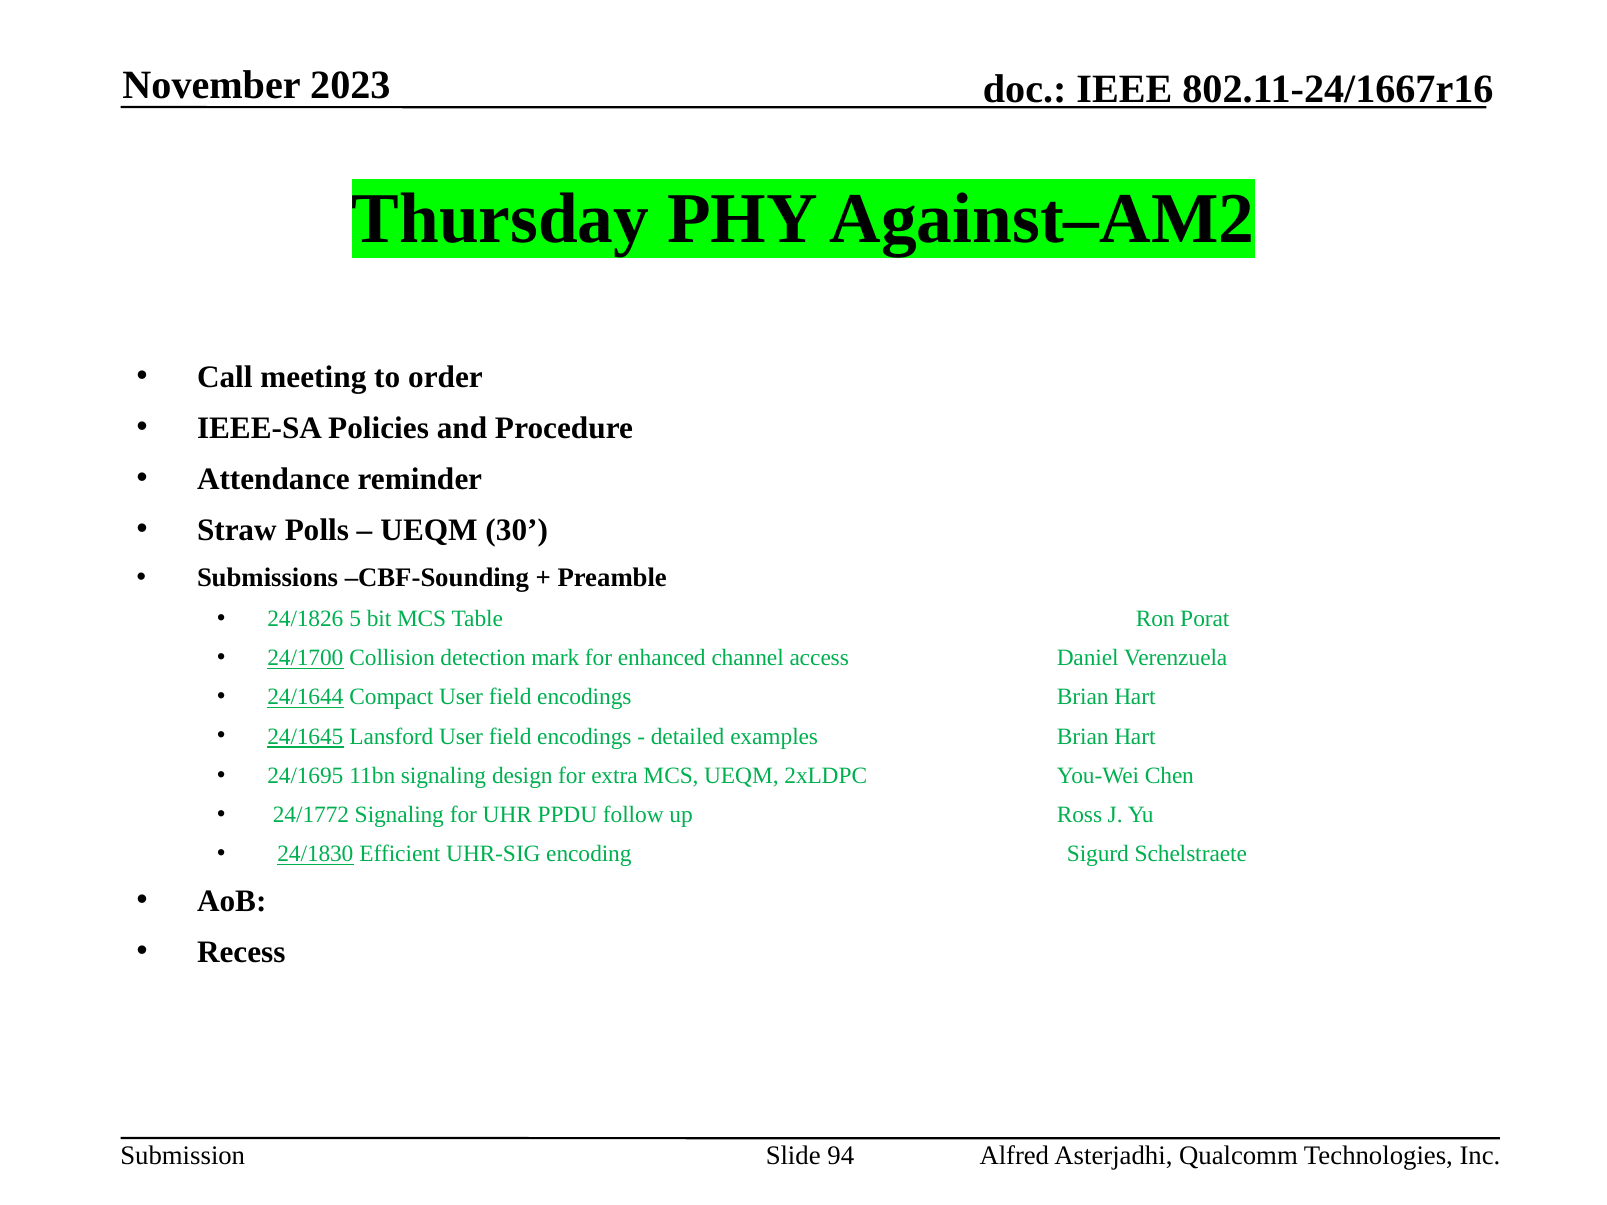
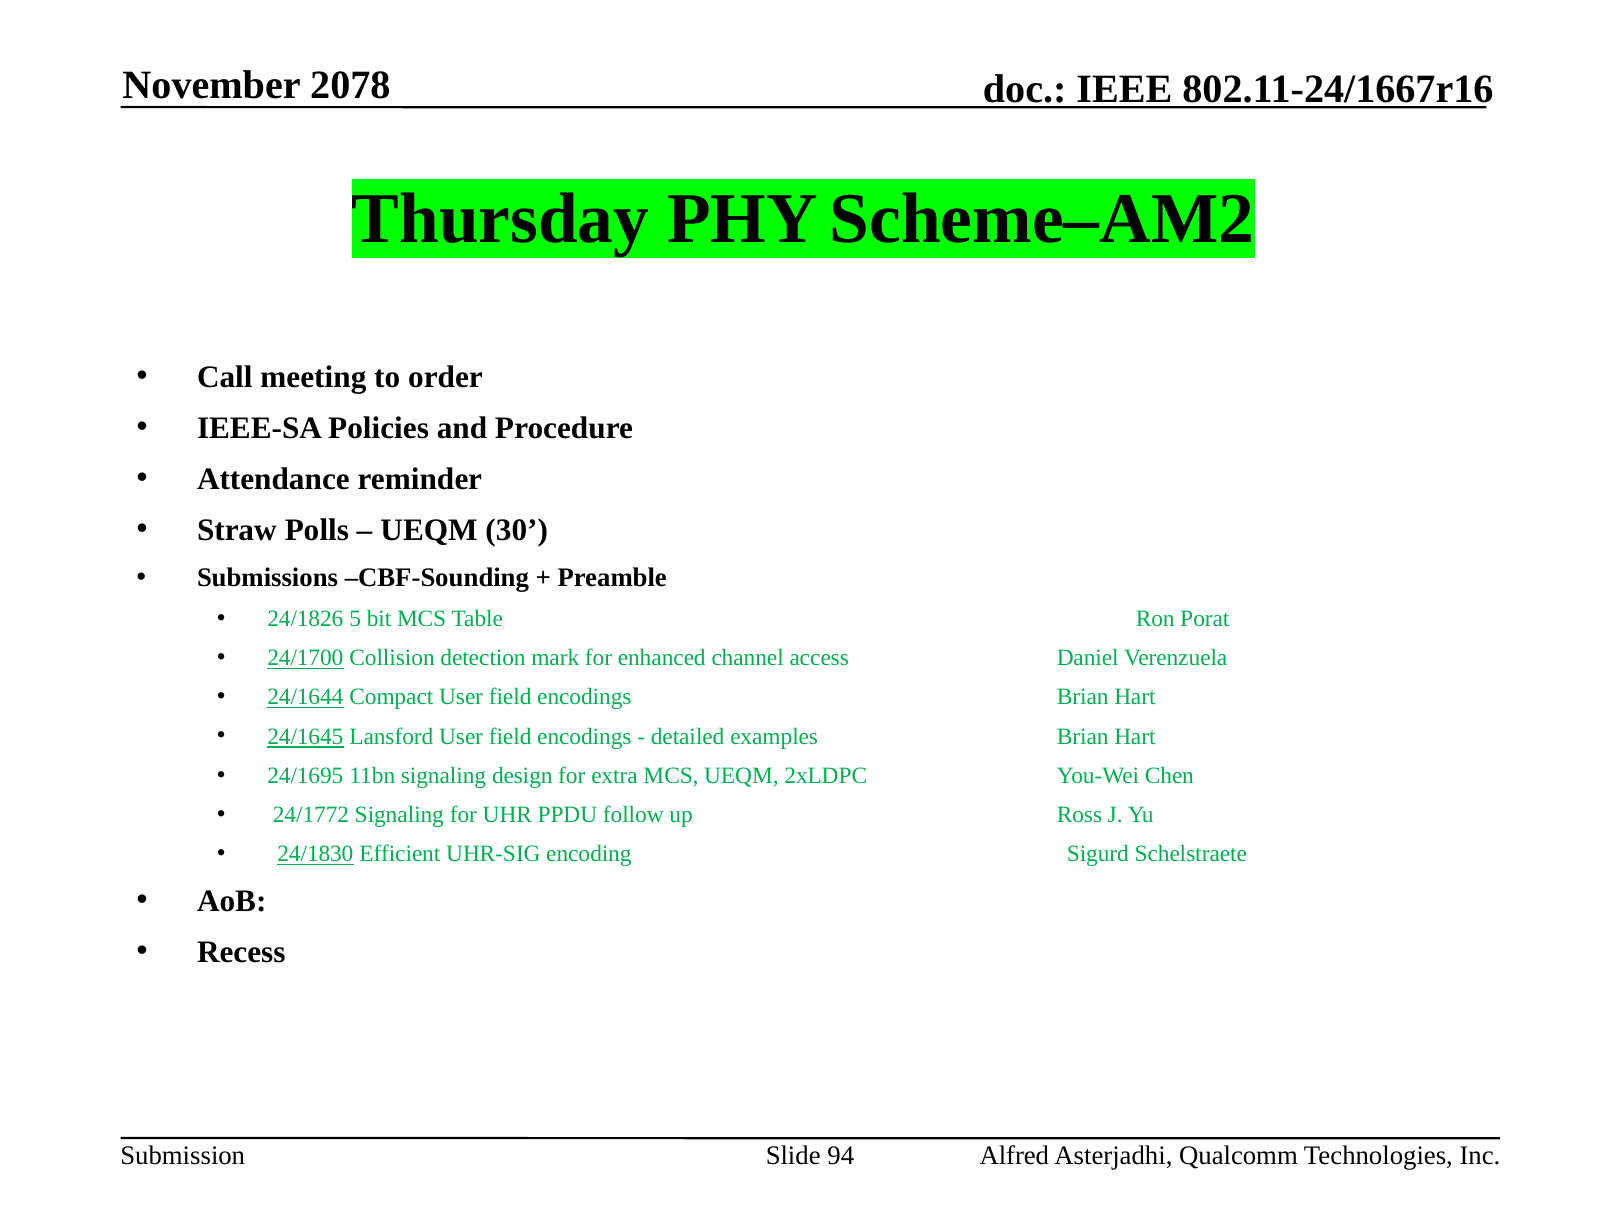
2023: 2023 -> 2078 (350, 85)
Against–AM2: Against–AM2 -> Scheme–AM2 (1042, 219)
